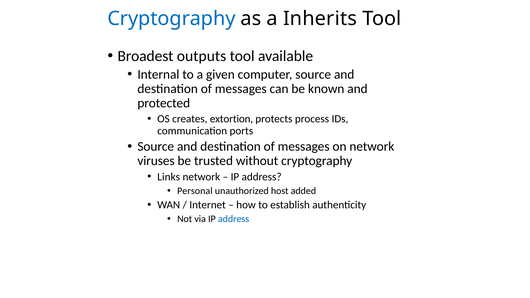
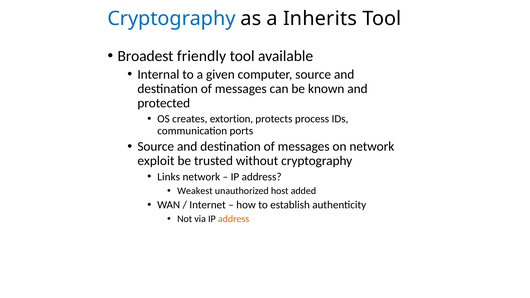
outputs: outputs -> friendly (202, 56)
viruses: viruses -> exploit (156, 161)
Personal: Personal -> Weakest (195, 191)
address colour: blue -> orange (234, 219)
